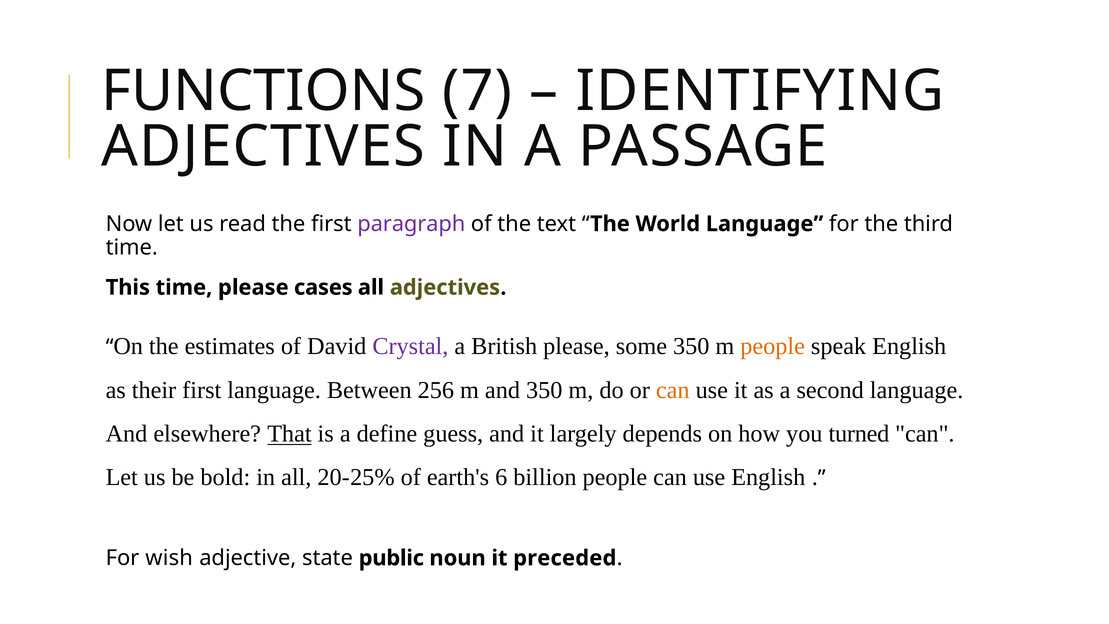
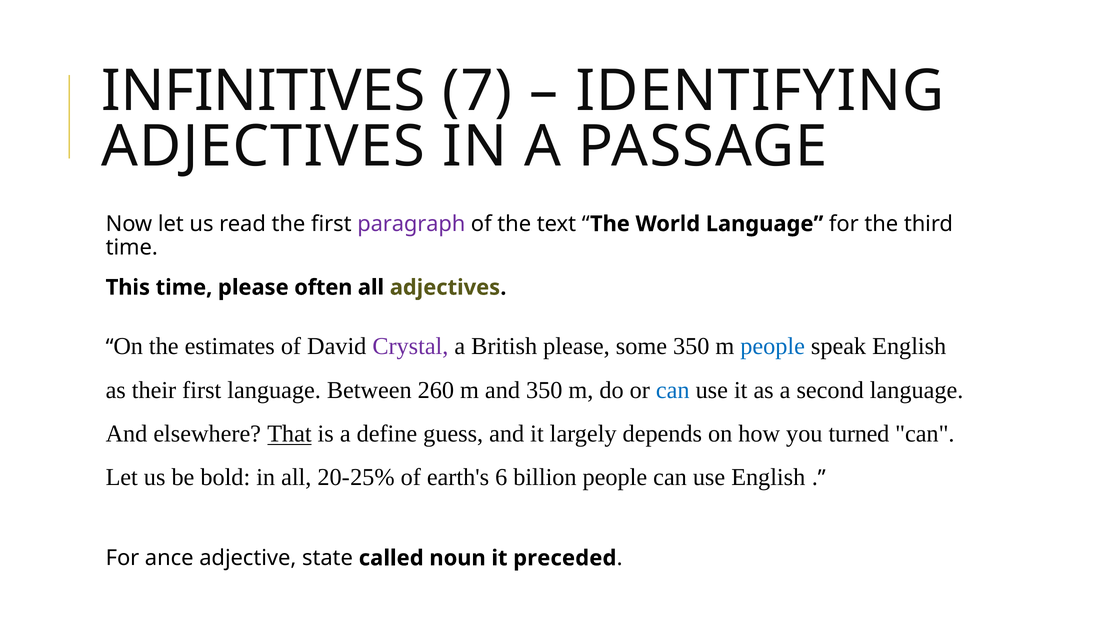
FUNCTIONS: FUNCTIONS -> INFINITIVES (263, 91)
cases: cases -> often (323, 287)
people colour: orange -> blue (773, 346)
256: 256 -> 260 (436, 390)
can colour: orange -> blue (673, 390)
wish: wish -> ance (169, 558)
public: public -> called (391, 558)
